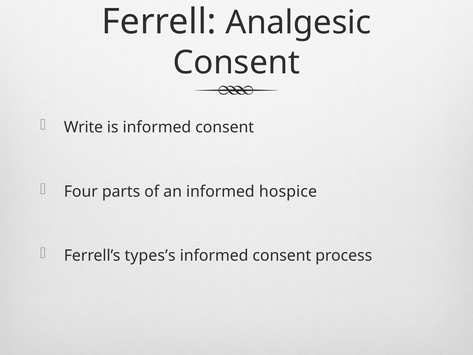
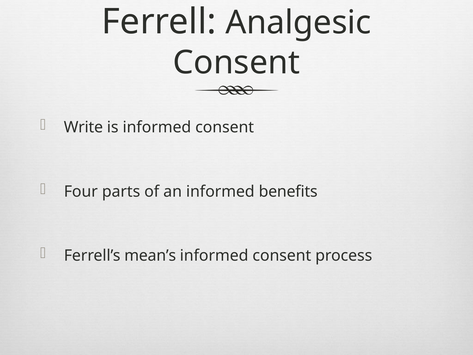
hospice: hospice -> benefits (288, 191)
types’s: types’s -> mean’s (150, 256)
